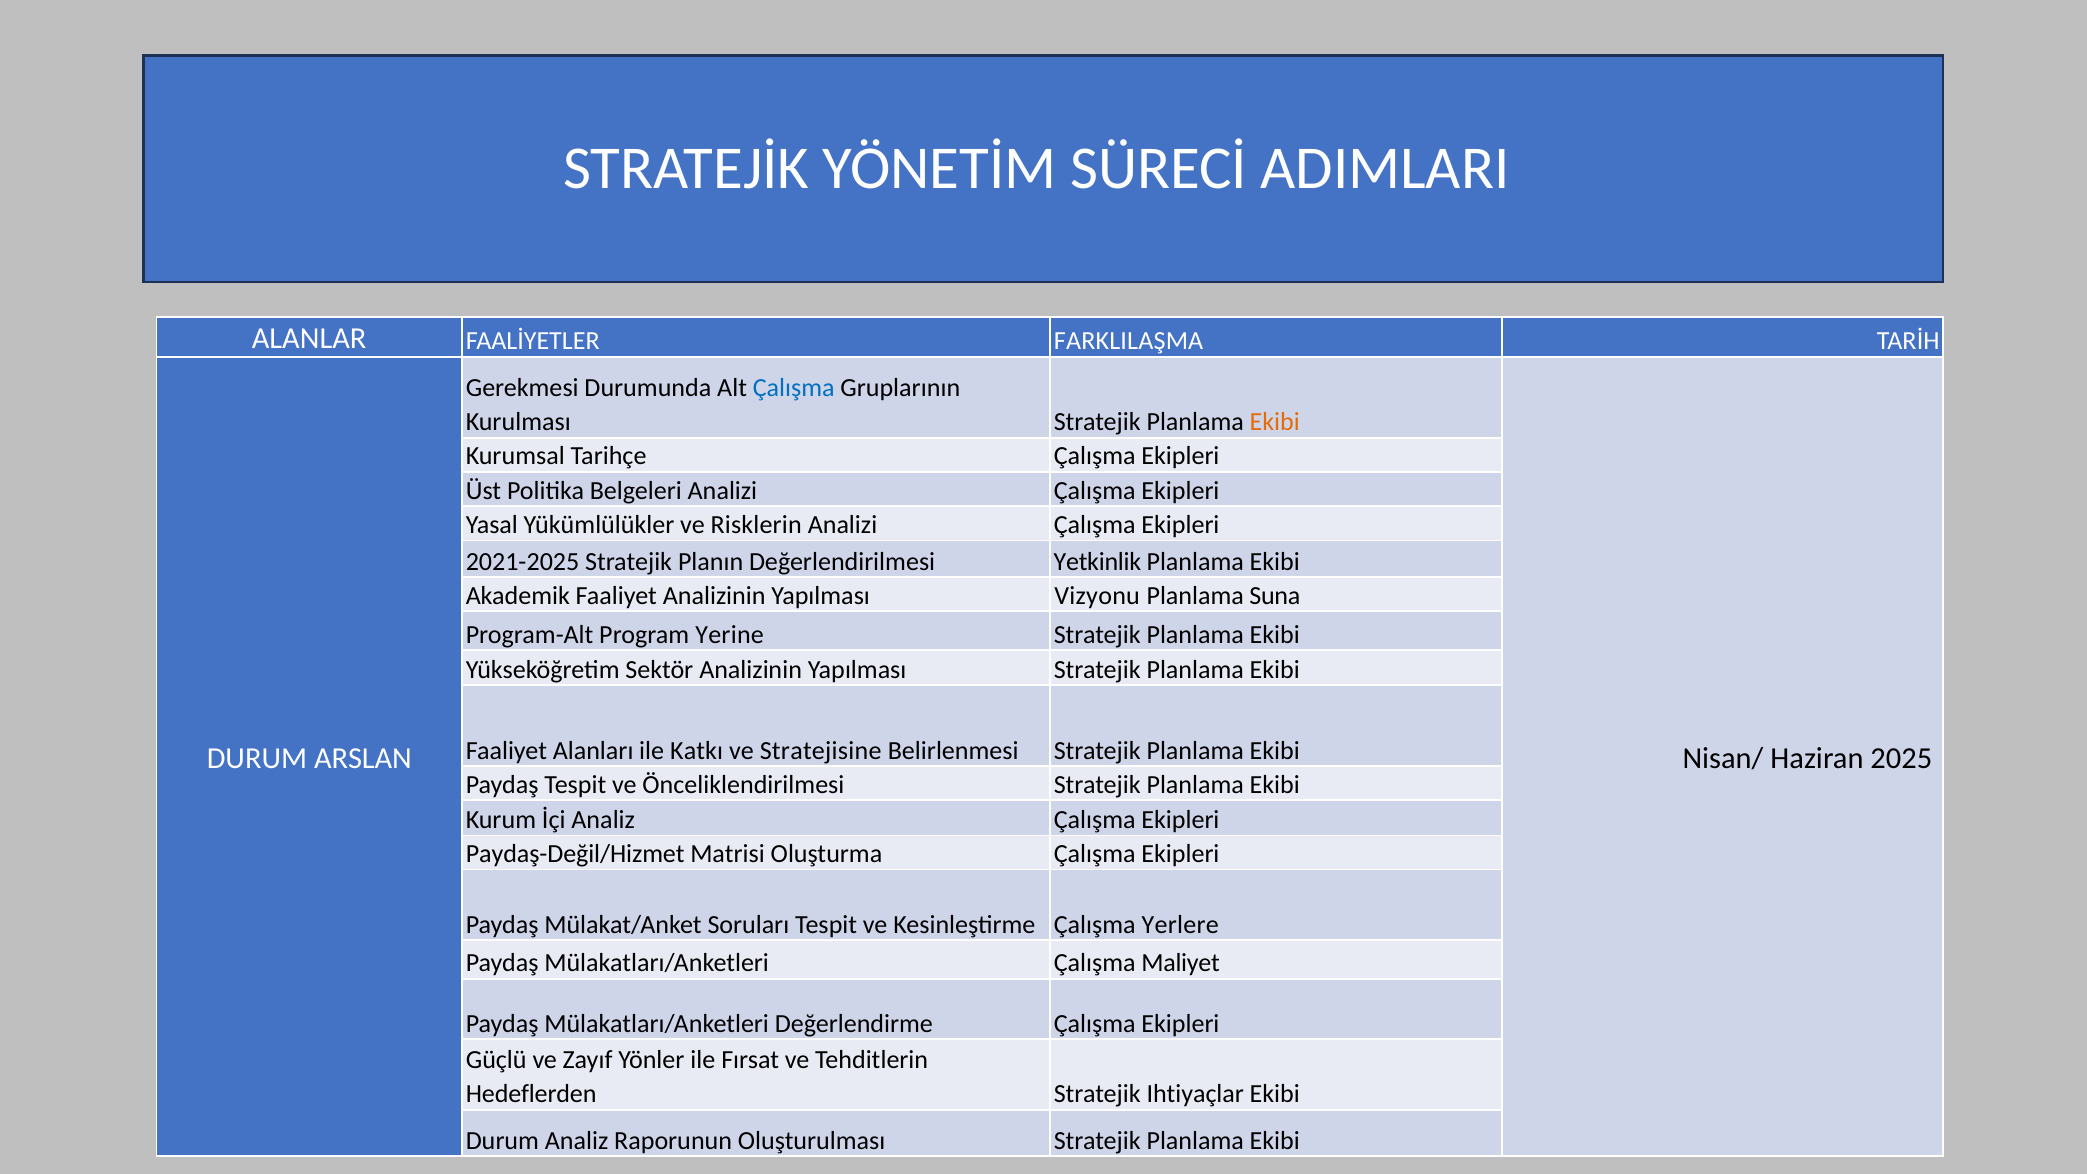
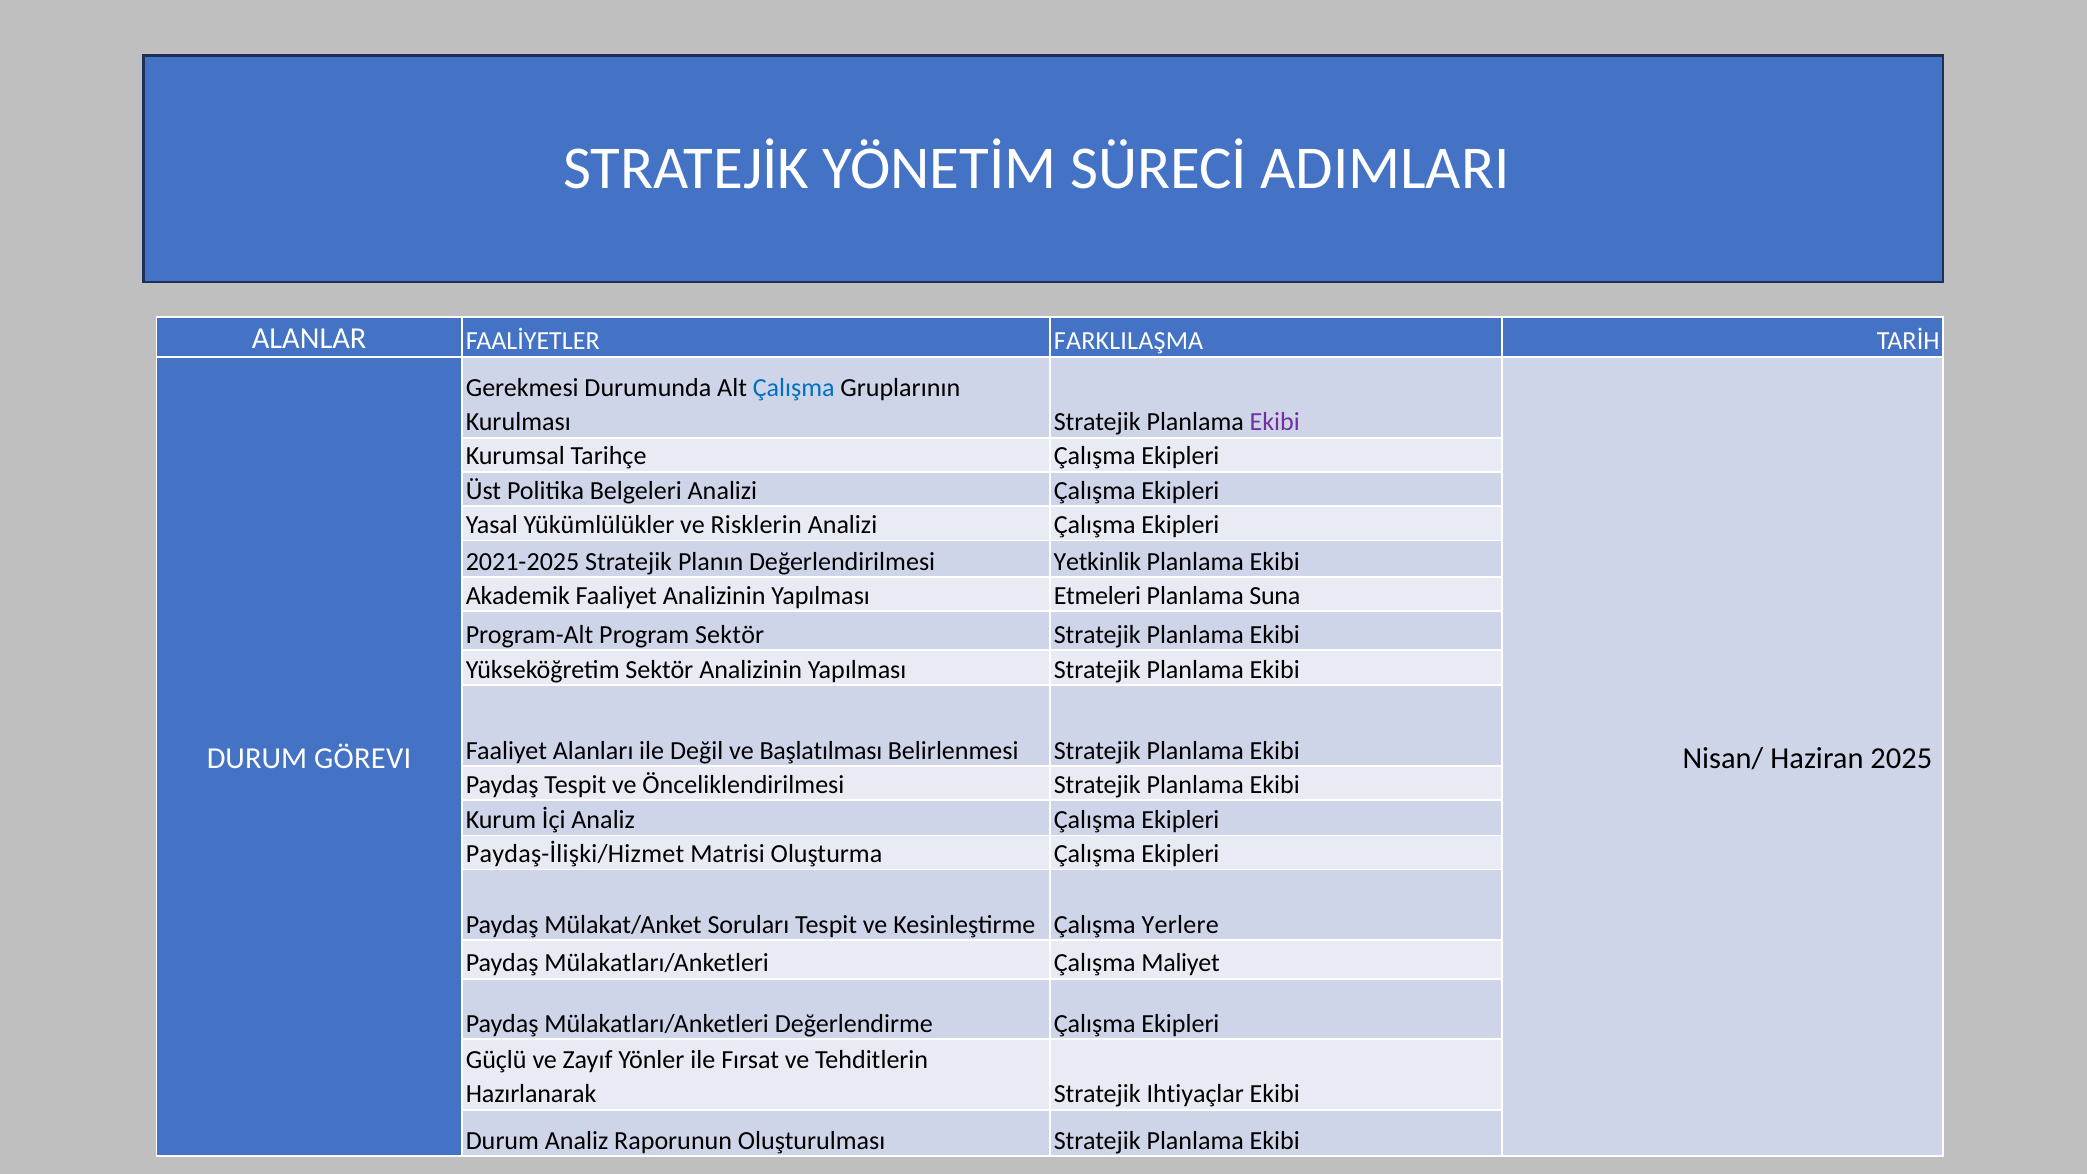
Ekibi colour: orange -> purple (1275, 422)
Vizyonu: Vizyonu -> Etmeleri (1097, 596)
Program Yerine: Yerine -> Sektör (730, 634)
Katkı: Katkı -> Değil (697, 750)
Stratejisine: Stratejisine -> Başlatılması (821, 750)
ARSLAN: ARSLAN -> GÖREVI (363, 758)
Paydaş-Değil/Hizmet: Paydaş-Değil/Hizmet -> Paydaş-İlişki/Hizmet (575, 854)
Hedeflerden: Hedeflerden -> Hazırlanarak (531, 1094)
